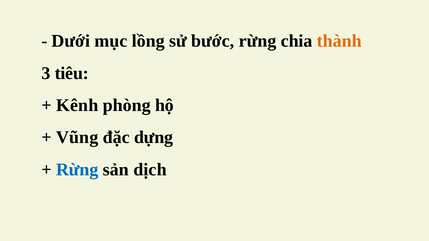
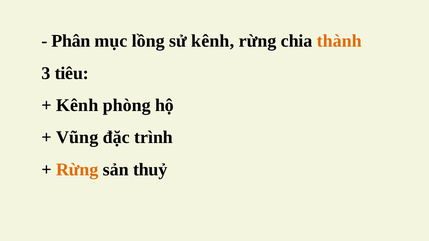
Dưới: Dưới -> Phân (71, 41)
sử bước: bước -> kênh (213, 41)
dựng: dựng -> trình (154, 138)
Rừng colour: blue -> orange (77, 170)
dịch: dịch -> thuỷ (150, 170)
